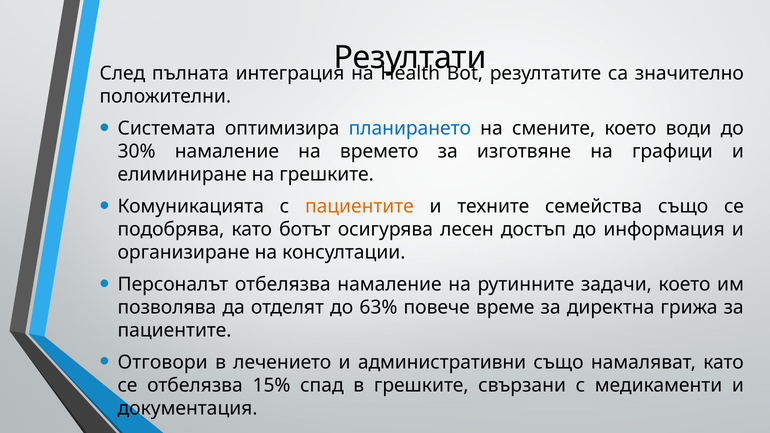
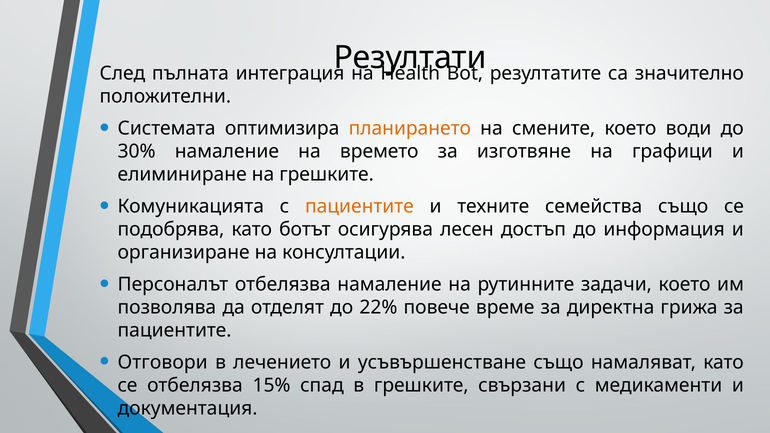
планирането colour: blue -> orange (410, 128)
63%: 63% -> 22% (378, 307)
административни: административни -> усъвършенстване (442, 362)
